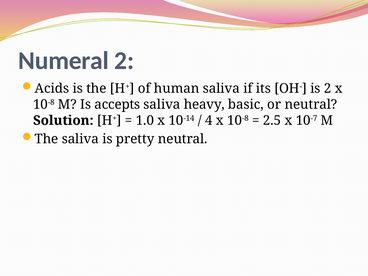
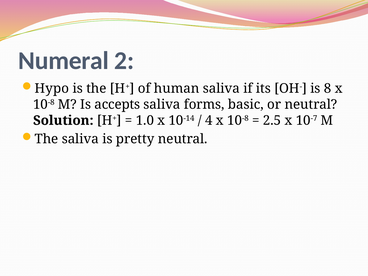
Acids: Acids -> Hypo (52, 89)
is 2: 2 -> 8 (328, 89)
heavy: heavy -> forms (204, 105)
